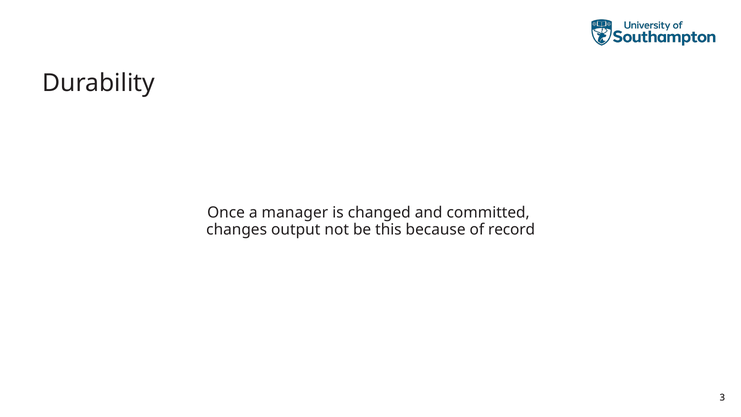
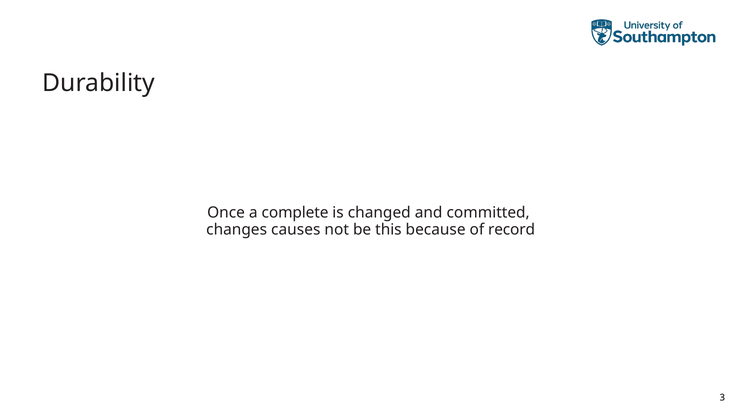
manager: manager -> complete (295, 213)
output: output -> causes (296, 229)
